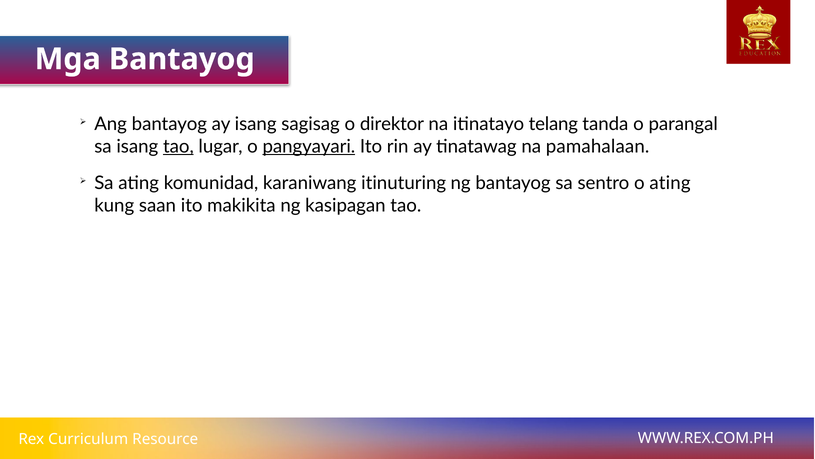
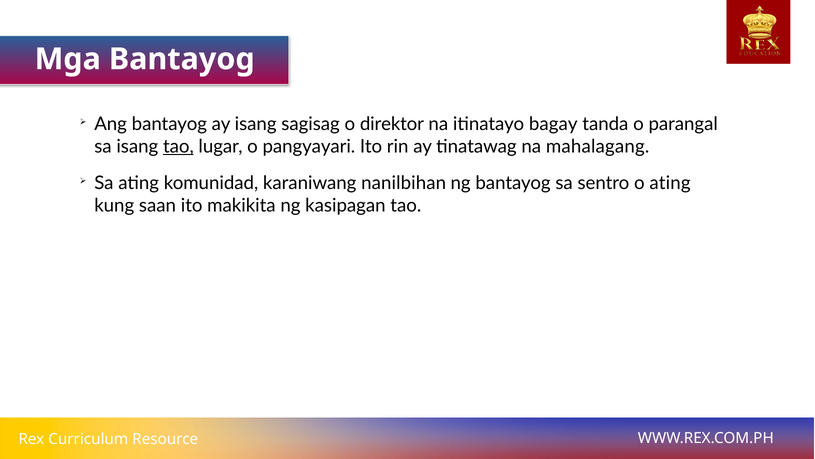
telang: telang -> bagay (553, 124)
pangyayari underline: present -> none (309, 146)
pamahalaan: pamahalaan -> mahalagang (598, 146)
itinuturing: itinuturing -> nanilbihan (404, 183)
